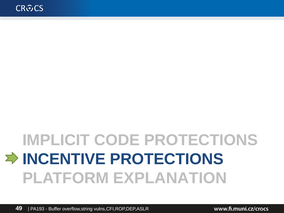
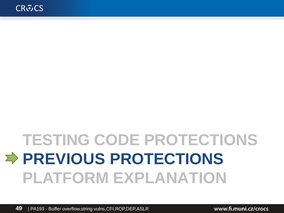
IMPLICIT: IMPLICIT -> TESTING (56, 140)
INCENTIVE: INCENTIVE -> PREVIOUS (64, 159)
